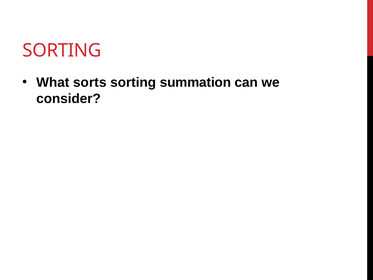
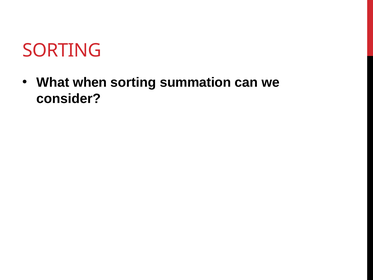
sorts: sorts -> when (90, 82)
